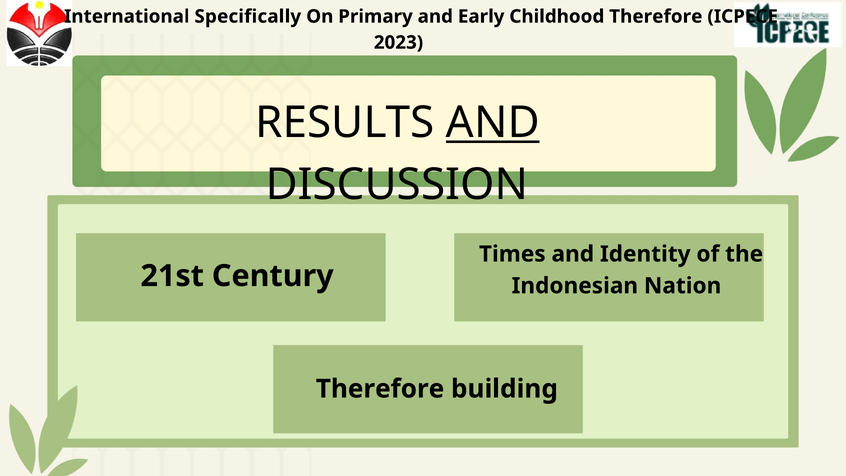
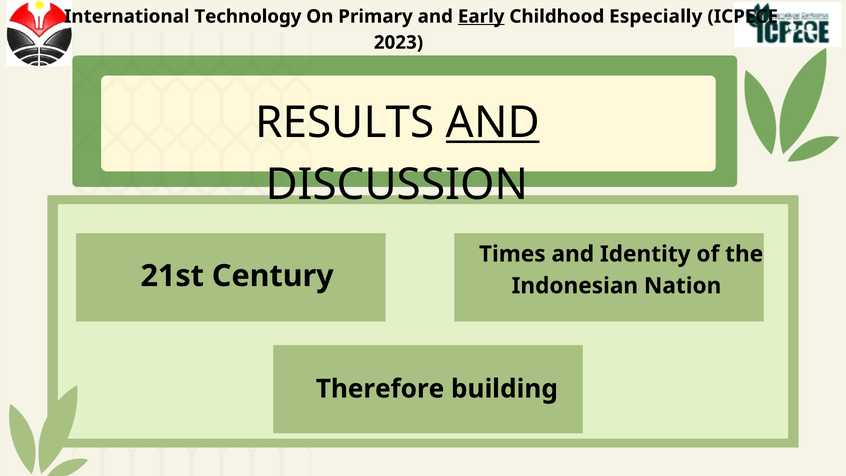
Specifically: Specifically -> Technology (248, 16)
Early underline: none -> present (481, 16)
Childhood Therefore: Therefore -> Especially (656, 16)
